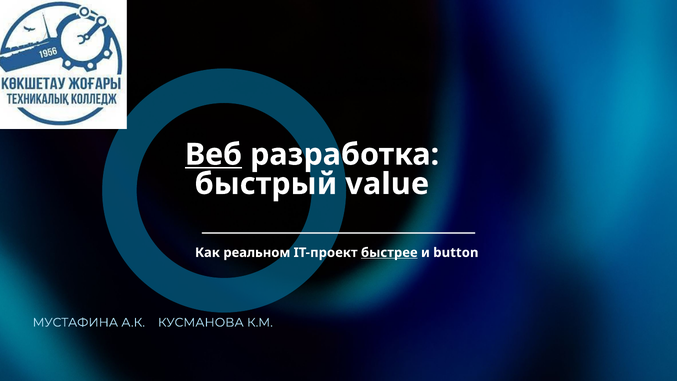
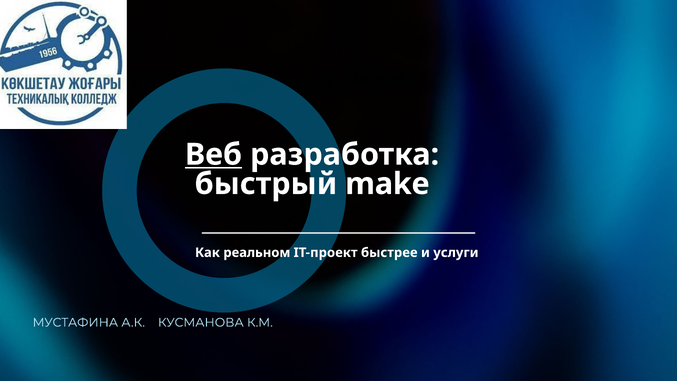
value: value -> make (387, 184)
быстрее underline: present -> none (389, 252)
button: button -> услуги (456, 252)
